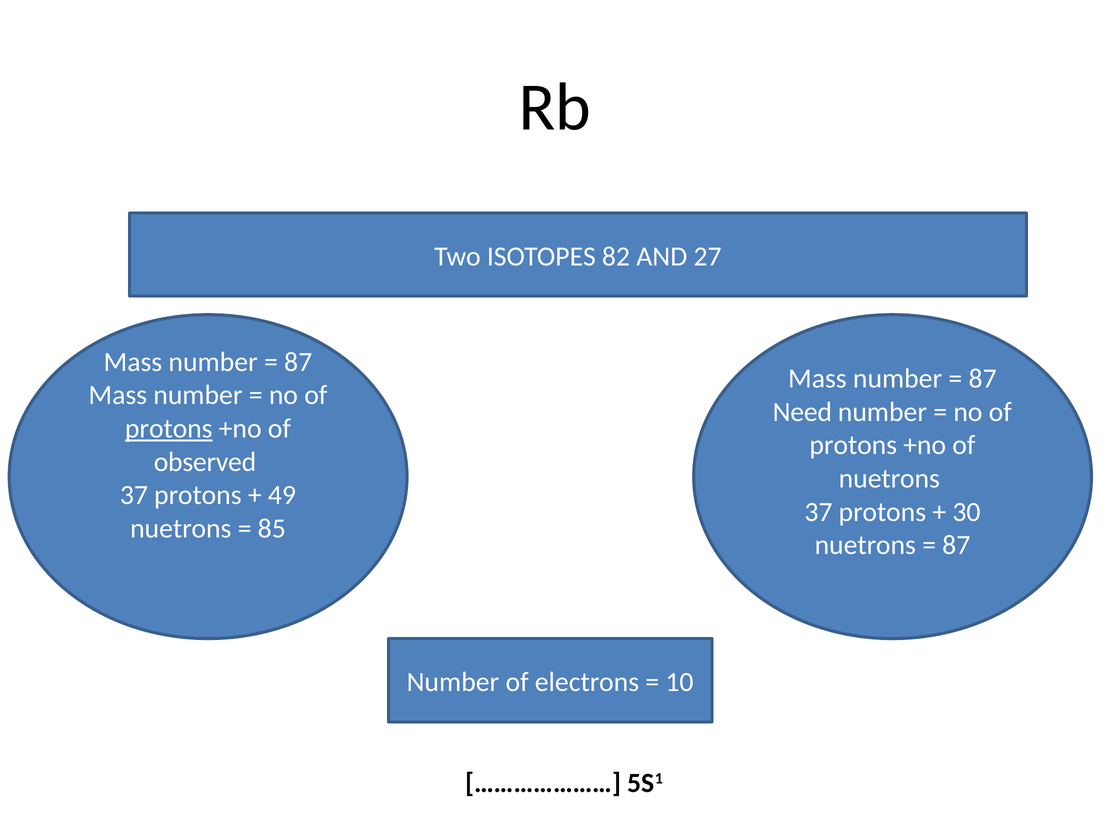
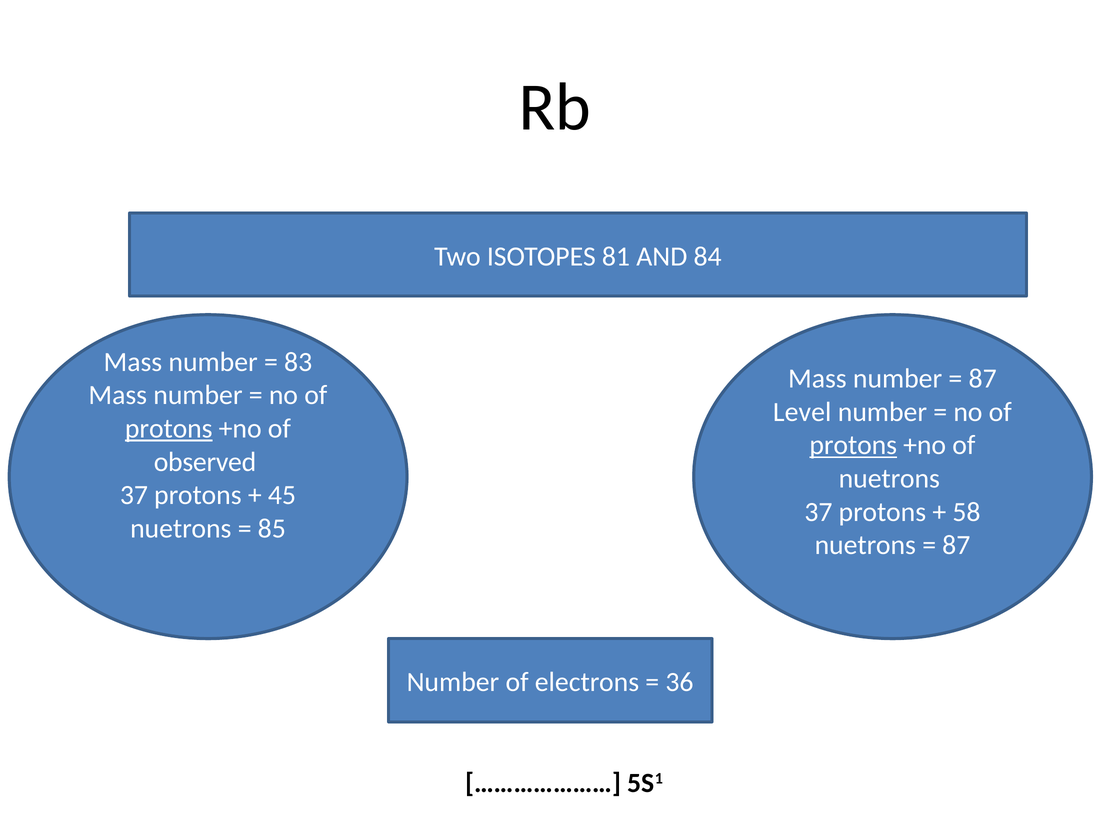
82: 82 -> 81 (616, 256)
27: 27 -> 84 (708, 256)
87: 87 -> 83 (298, 362)
Need: Need -> Level (802, 412)
protons underline: none -> present (853, 445)
49: 49 -> 45 (282, 495)
30: 30 -> 58 (966, 512)
10: 10 -> 36 (679, 682)
